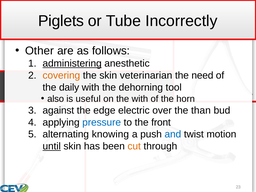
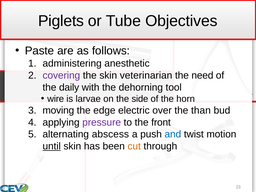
Incorrectly: Incorrectly -> Objectives (181, 21)
Other: Other -> Paste (40, 51)
administering underline: present -> none (72, 63)
covering colour: orange -> purple (61, 75)
also: also -> wire (56, 99)
useful: useful -> larvae (88, 99)
the with: with -> side (140, 99)
against: against -> moving (58, 110)
pressure colour: blue -> purple (102, 122)
knowing: knowing -> abscess (110, 134)
